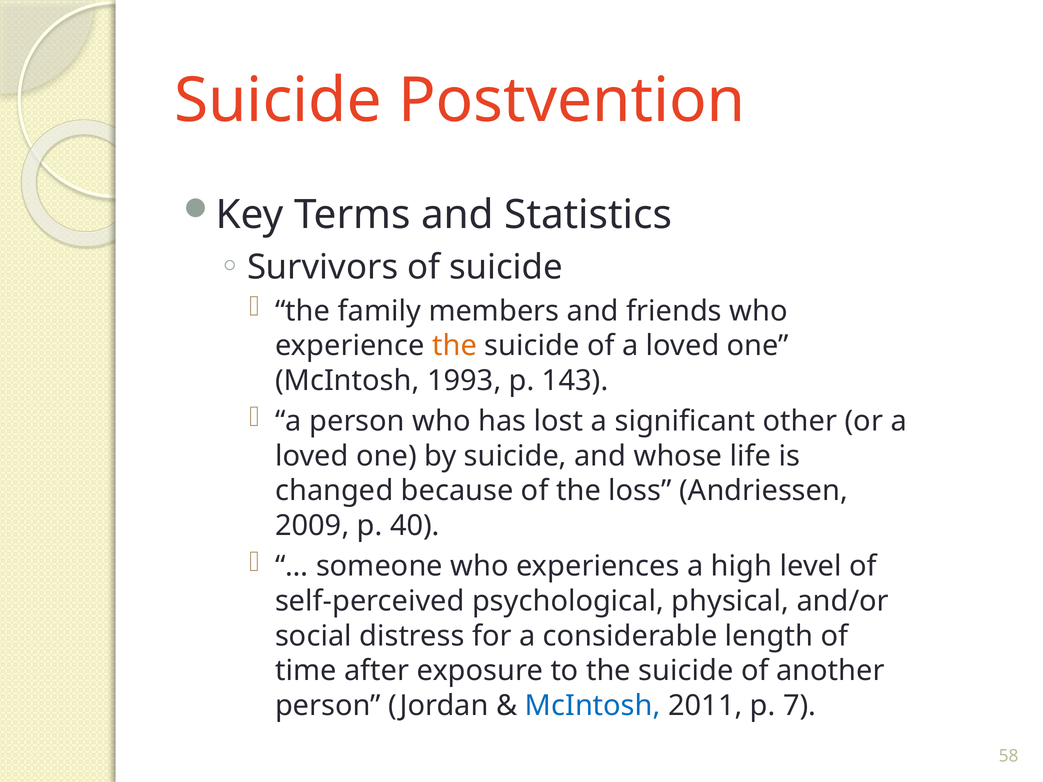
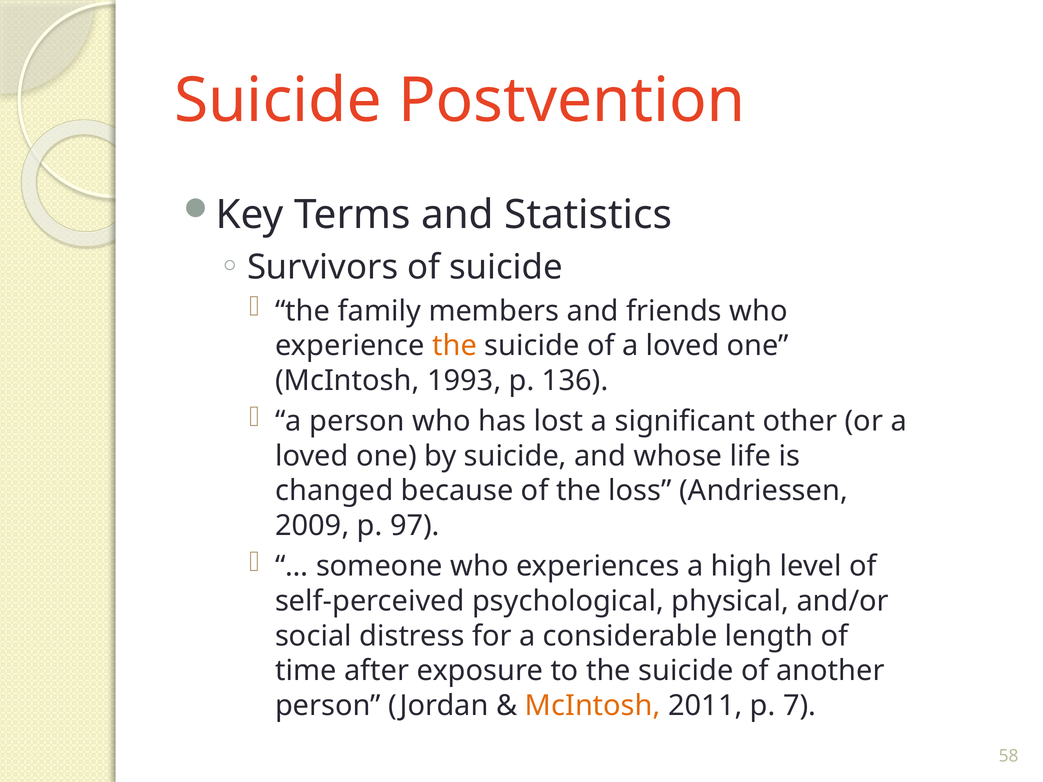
143: 143 -> 136 (575, 381)
40: 40 -> 97 (415, 526)
McIntosh colour: blue -> orange (593, 706)
